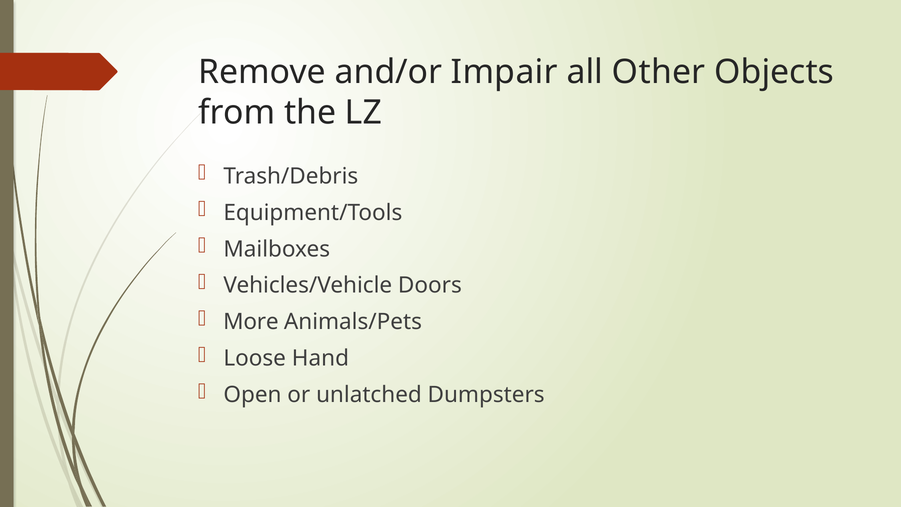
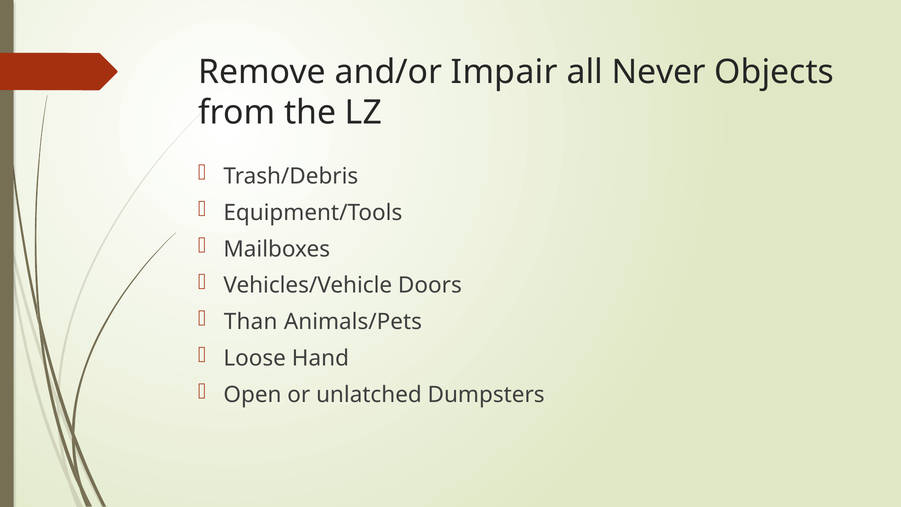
Other: Other -> Never (659, 72)
More: More -> Than (251, 322)
